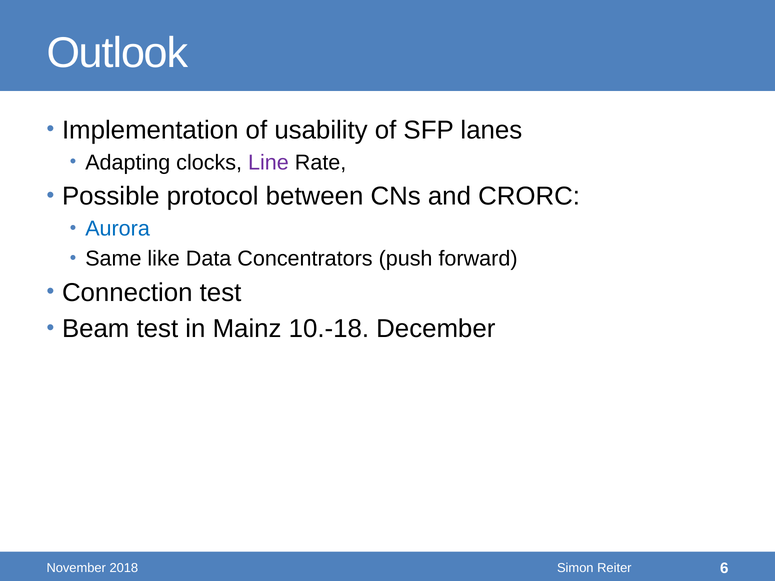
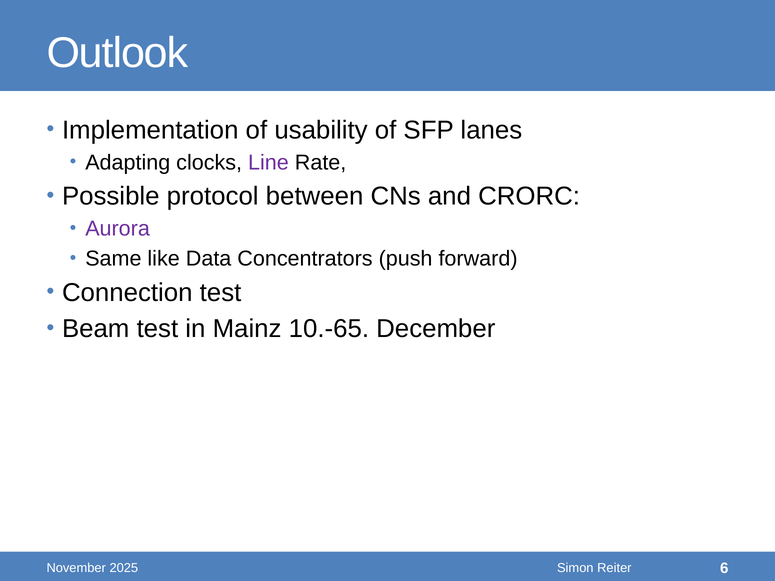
Aurora colour: blue -> purple (118, 229)
10.-18: 10.-18 -> 10.-65 (329, 329)
2018: 2018 -> 2025 (124, 568)
